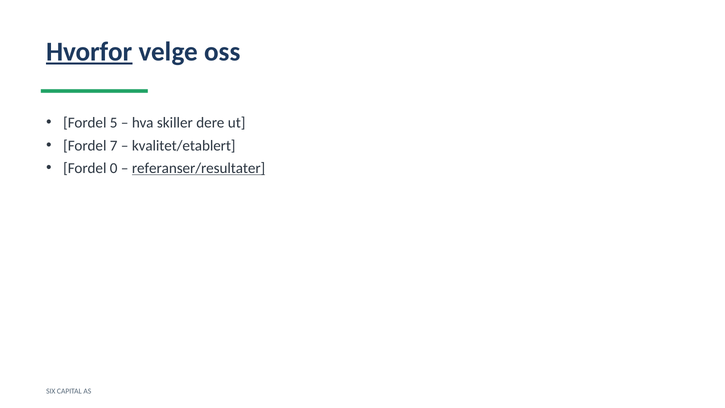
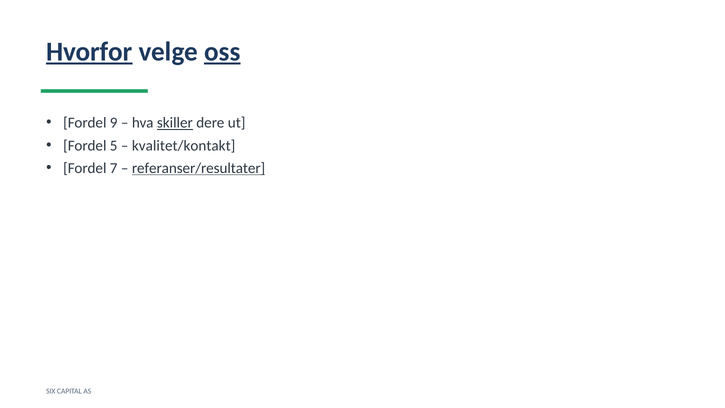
oss underline: none -> present (222, 52)
5: 5 -> 9 (114, 123)
skiller underline: none -> present (175, 123)
7: 7 -> 5 (114, 145)
kvalitet/etablert: kvalitet/etablert -> kvalitet/kontakt (184, 145)
0: 0 -> 7 (114, 168)
